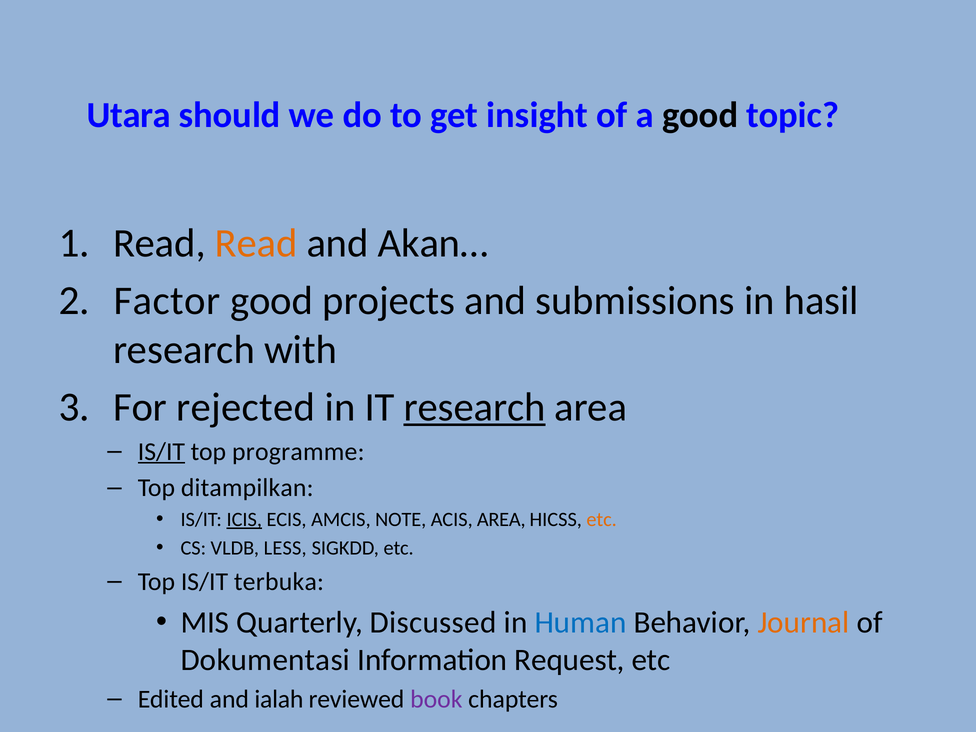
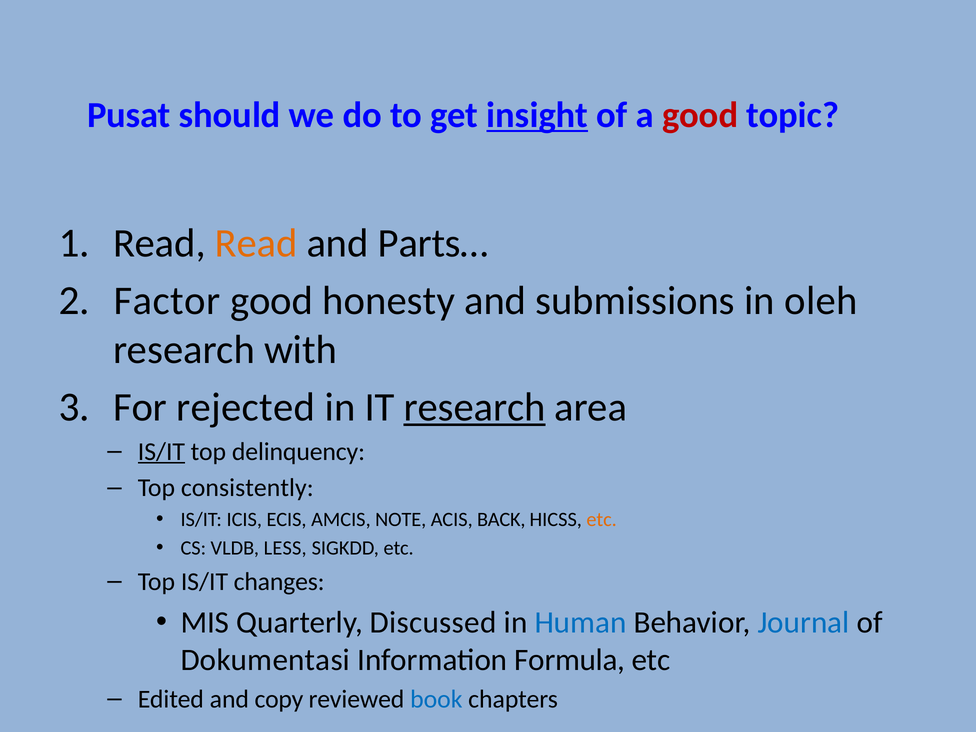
Utara: Utara -> Pusat (129, 115)
insight underline: none -> present (537, 115)
good colour: black -> red (700, 115)
Akan…: Akan… -> Parts… (433, 244)
projects: projects -> honesty (389, 301)
hasil: hasil -> oleh (821, 301)
programme: programme -> delinquency (298, 452)
ditampilkan: ditampilkan -> consistently (247, 488)
ICIS underline: present -> none (244, 519)
ACIS AREA: AREA -> BACK (501, 519)
terbuka: terbuka -> changes (279, 582)
Journal colour: orange -> blue (804, 623)
Request: Request -> Formula (570, 660)
ialah: ialah -> copy (279, 699)
book colour: purple -> blue (436, 699)
